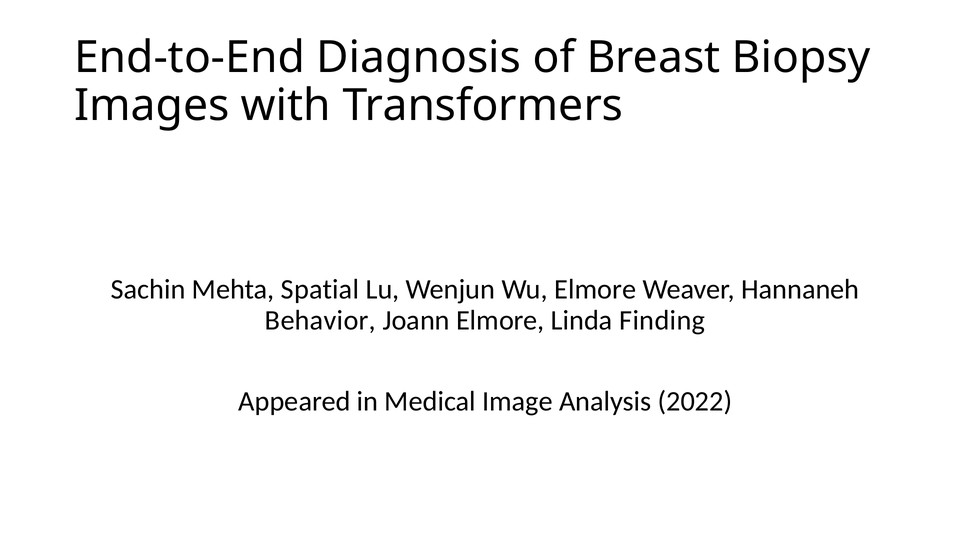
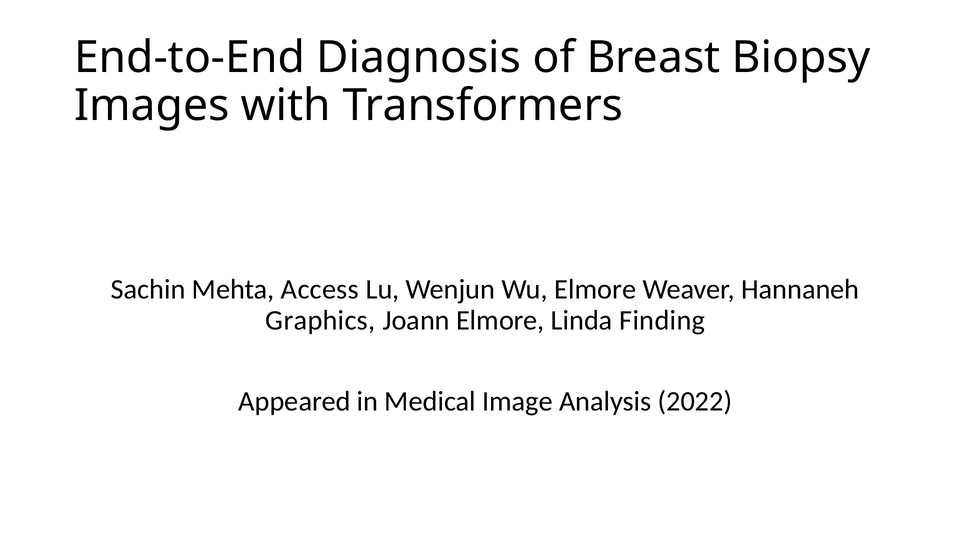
Spatial: Spatial -> Access (320, 290)
Behavior: Behavior -> Graphics (320, 320)
